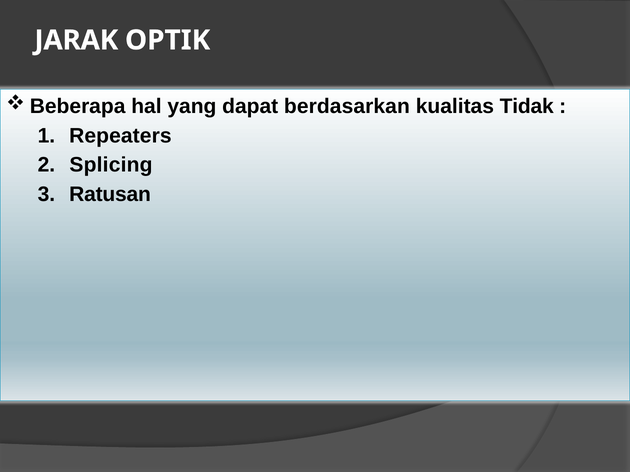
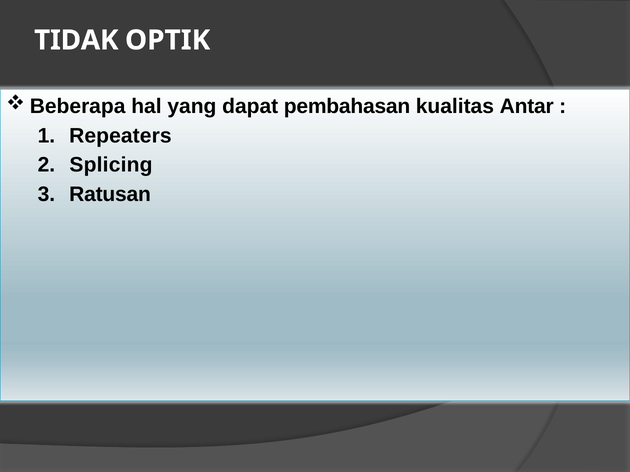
JARAK: JARAK -> TIDAK (76, 40)
berdasarkan: berdasarkan -> pembahasan (347, 106)
Tidak: Tidak -> Antar (527, 106)
